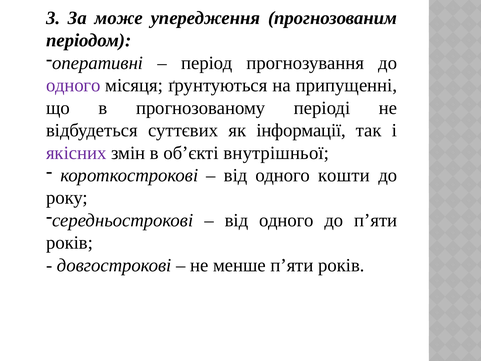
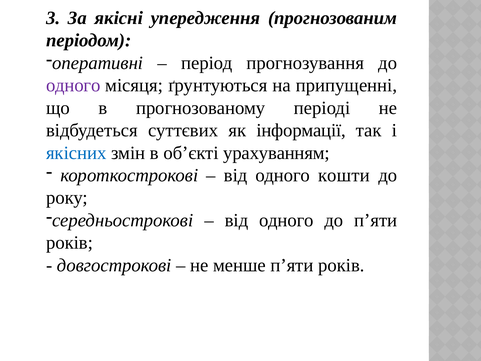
може: може -> якісні (119, 18)
якісних colour: purple -> blue (76, 153)
внутрішньої: внутрішньої -> урахуванням (276, 153)
